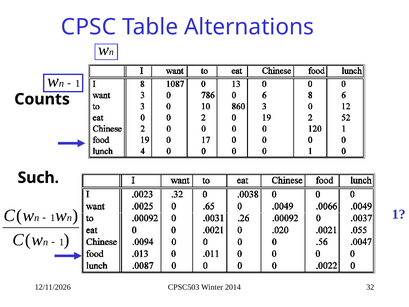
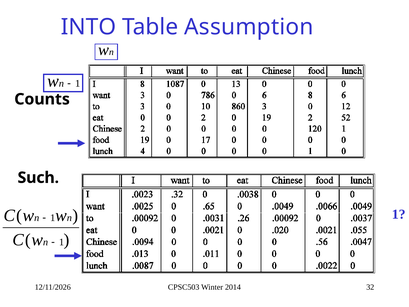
CPSC: CPSC -> INTO (89, 27)
Alternations: Alternations -> Assumption (249, 27)
